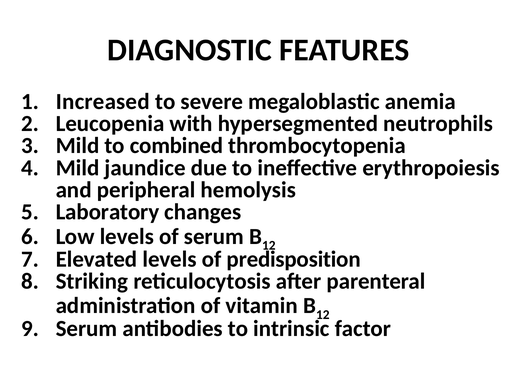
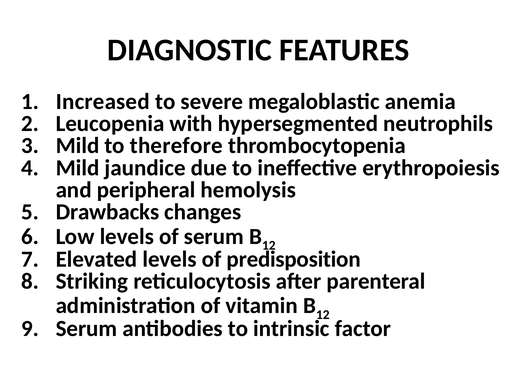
combined: combined -> therefore (176, 146)
Laboratory: Laboratory -> Drawbacks (107, 212)
